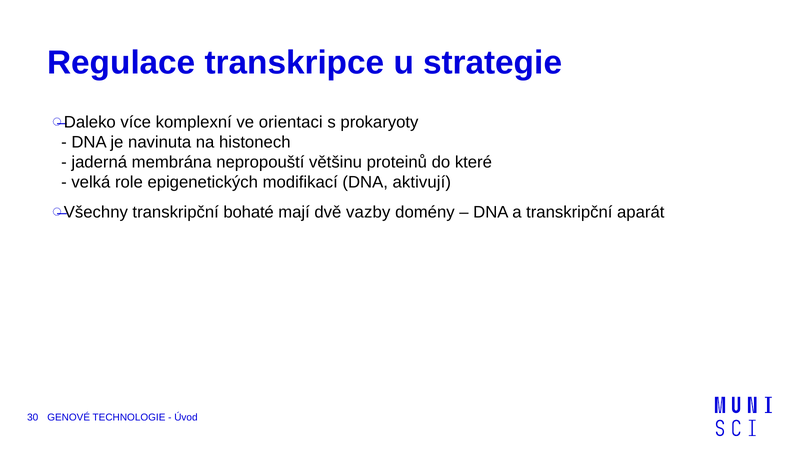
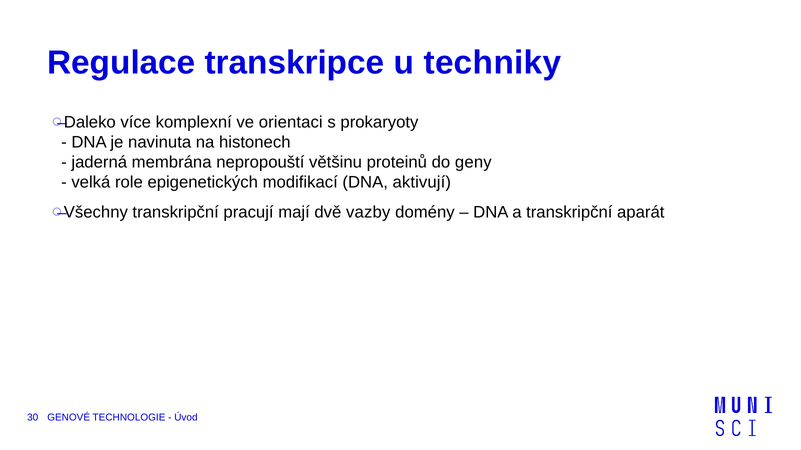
strategie: strategie -> techniky (492, 63)
které: které -> geny (473, 162)
bohaté: bohaté -> pracují (249, 212)
